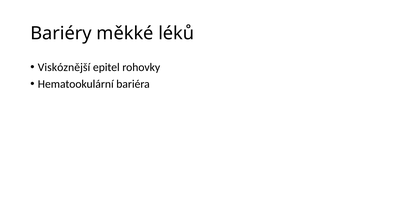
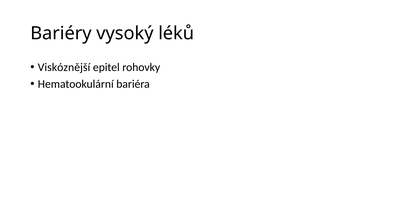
měkké: měkké -> vysoký (125, 33)
